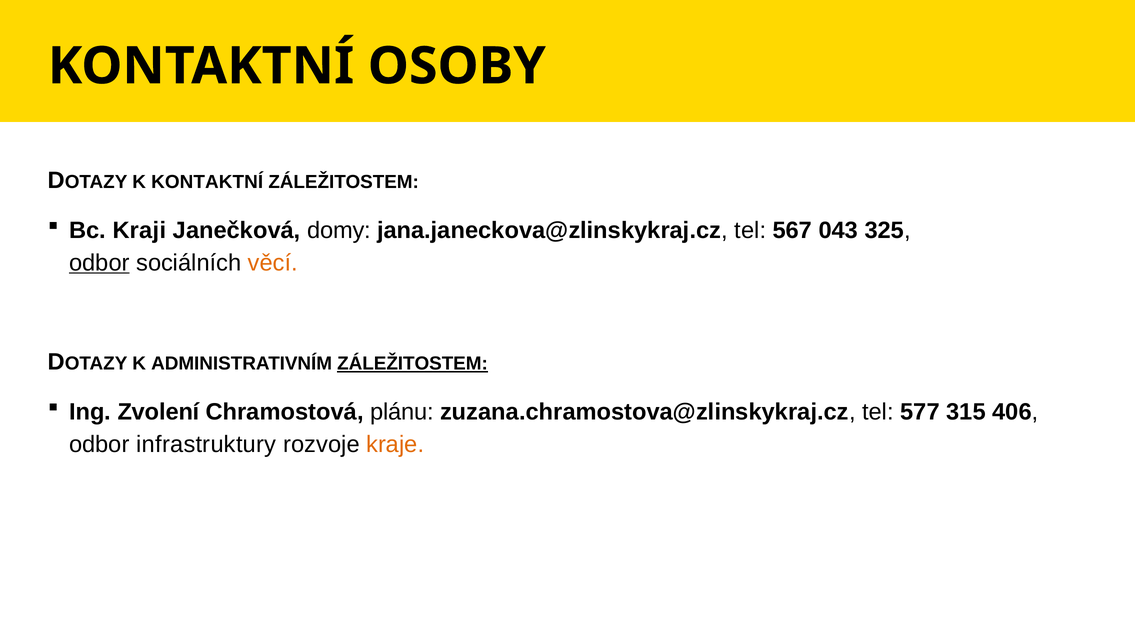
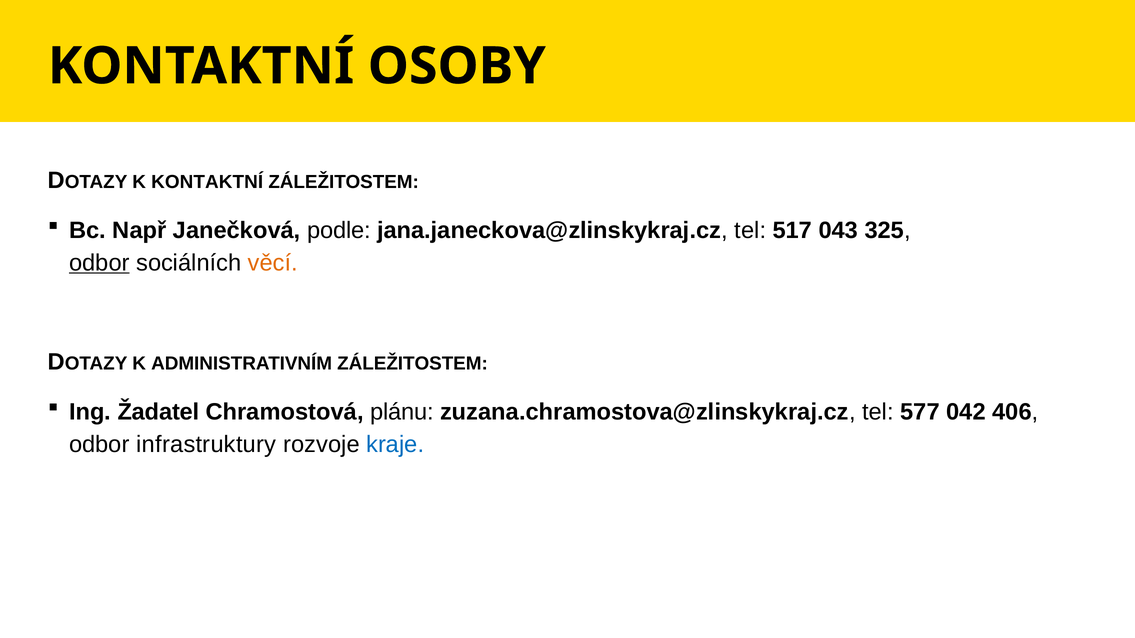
Kraji: Kraji -> Např (139, 230)
domy: domy -> podle (339, 230)
567: 567 -> 517 (792, 230)
ZÁLEŽITOSTEM underline: present -> none (413, 364)
Zvolení: Zvolení -> Žadatel (158, 412)
315: 315 -> 042 (966, 412)
kraje colour: orange -> blue (395, 445)
